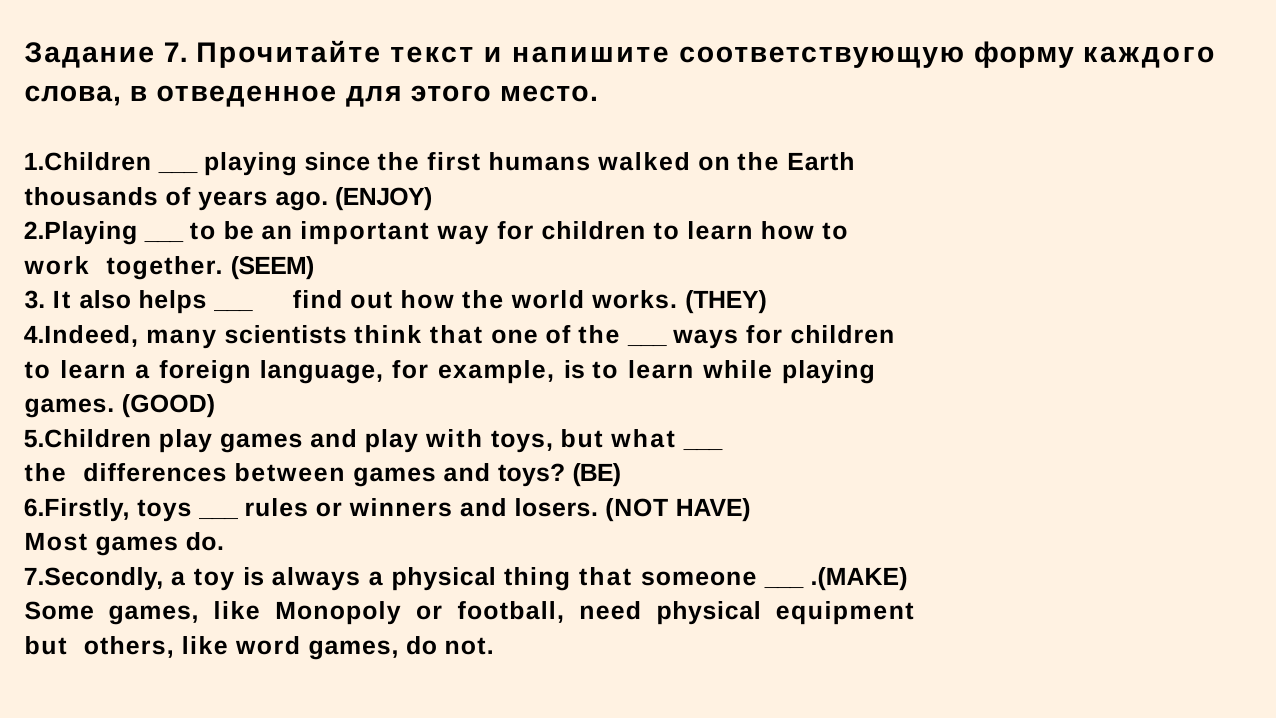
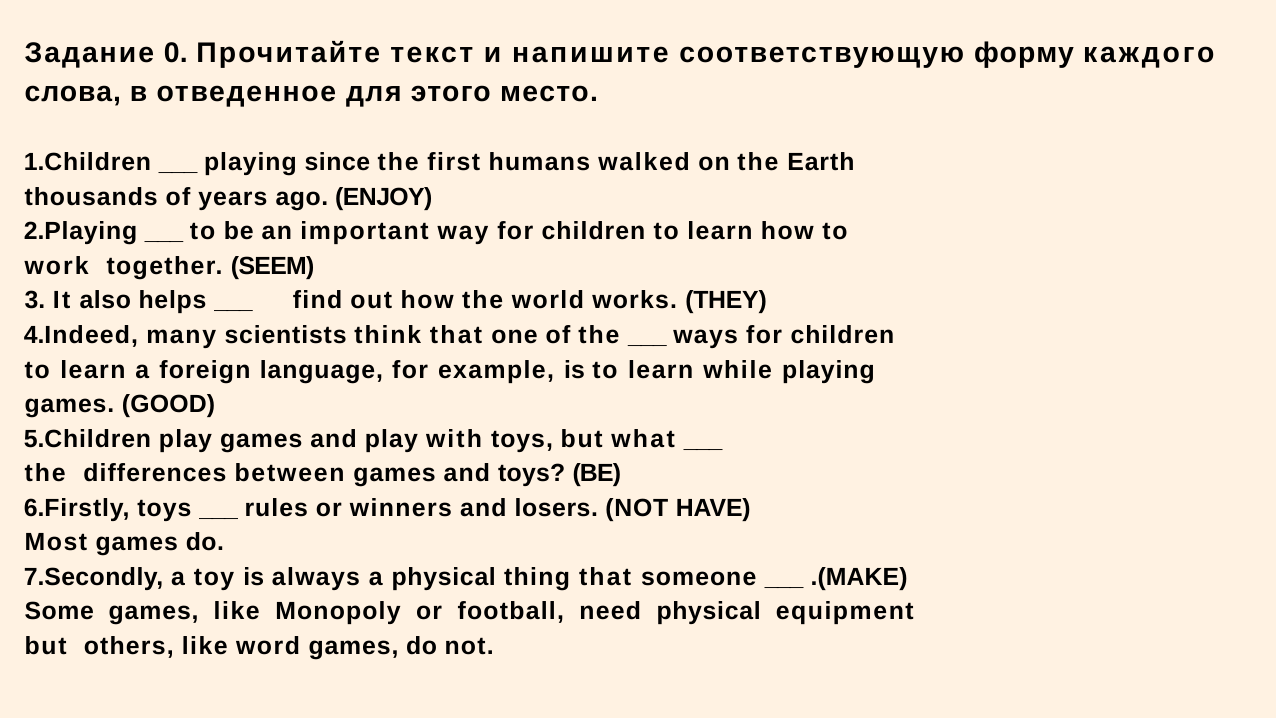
7: 7 -> 0 (176, 53)
